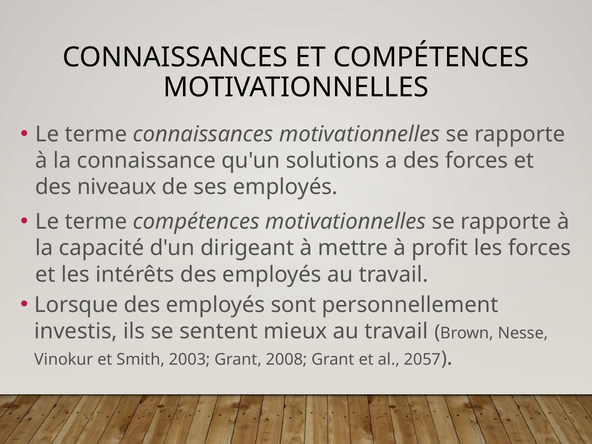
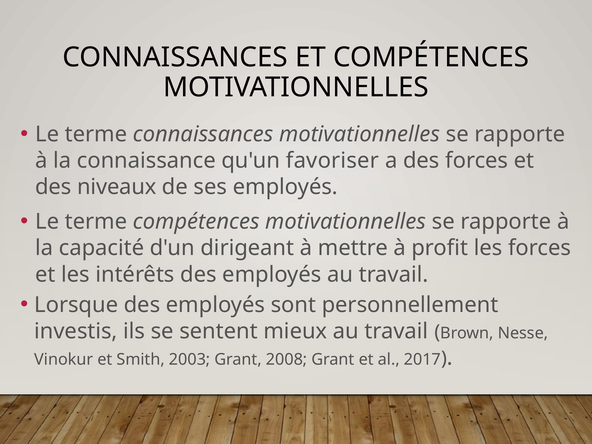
solutions: solutions -> favoriser (332, 161)
2057: 2057 -> 2017 (422, 360)
